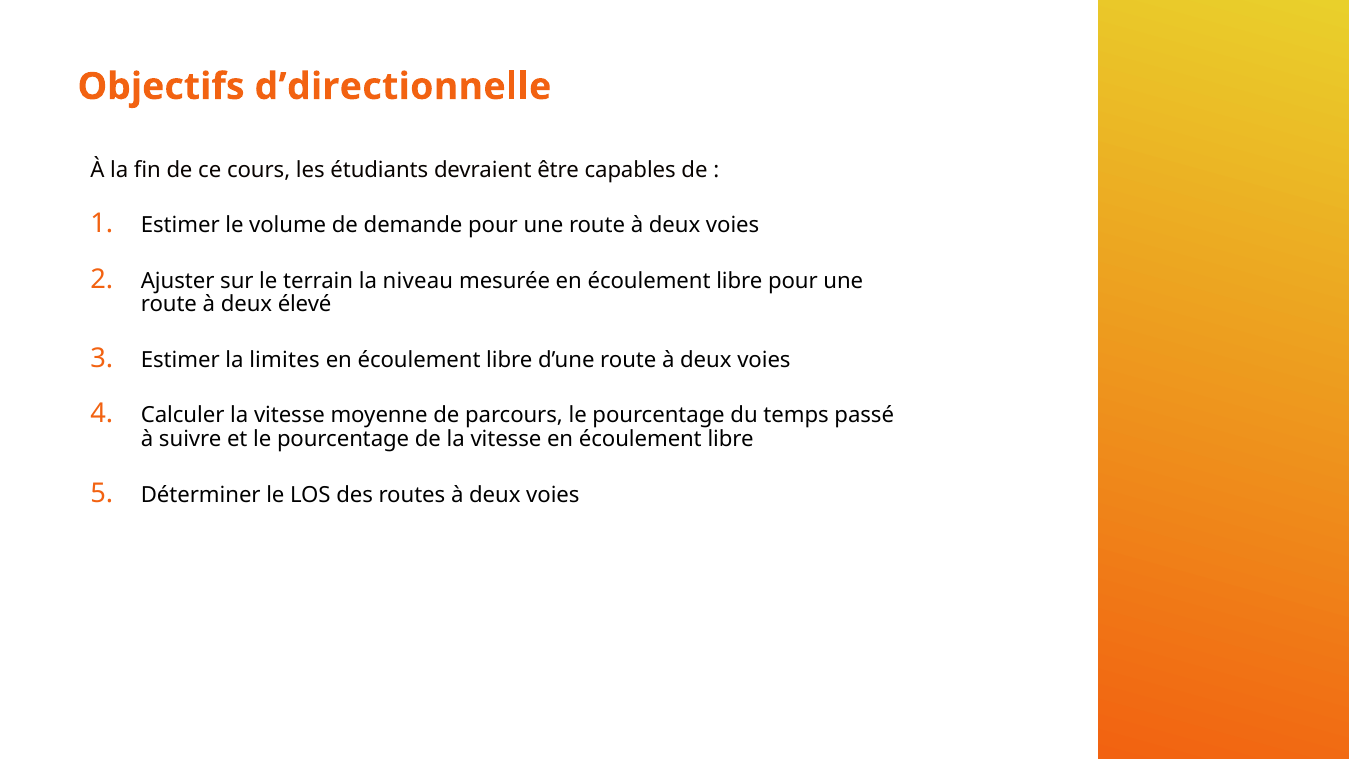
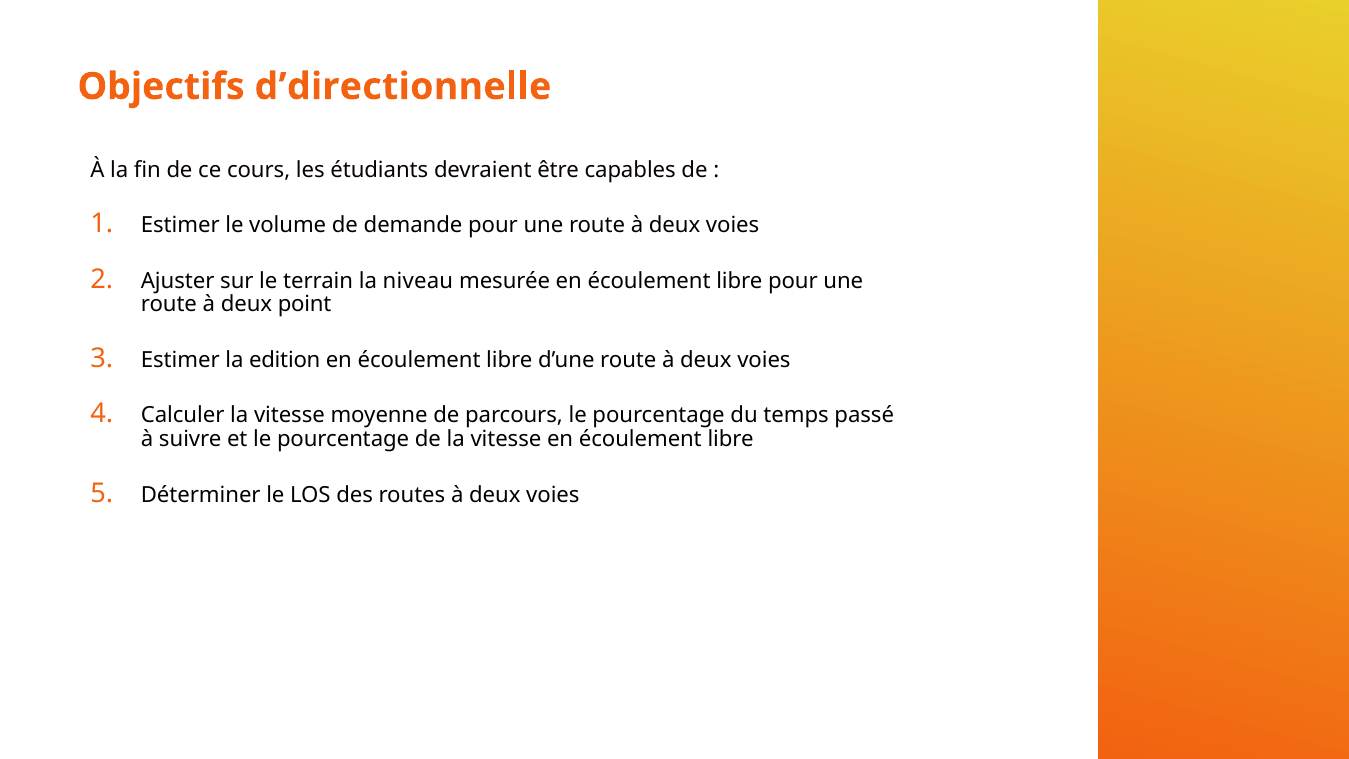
élevé: élevé -> point (305, 304)
limites: limites -> edition (285, 360)
